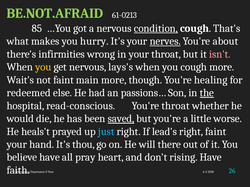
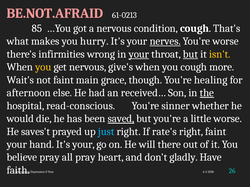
BE.NOT.AFRAID colour: light green -> pink (55, 13)
condition underline: present -> none (156, 28)
You're about: about -> worse (226, 41)
your underline: none -> present (139, 54)
but underline: none -> present (190, 54)
isn't colour: pink -> yellow (220, 54)
lays's: lays's -> give's (121, 67)
main more: more -> grace (114, 80)
redeemed: redeemed -> afternoon (29, 93)
passions…: passions… -> received… (144, 93)
You're throat: throat -> sinner (176, 106)
heals't: heals't -> saves't (36, 132)
lead's: lead's -> rate's (164, 132)
hand It's thou: thou -> your (84, 145)
believe have: have -> pray (50, 158)
rising: rising -> gladly (184, 158)
